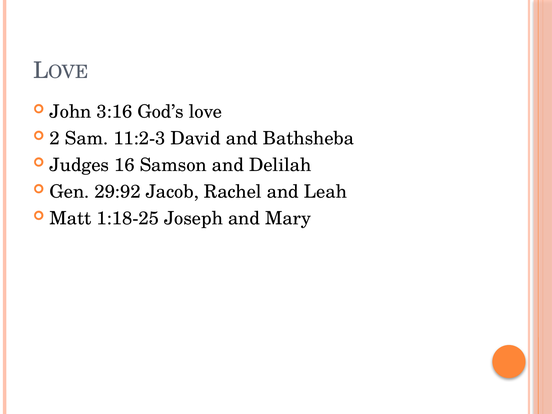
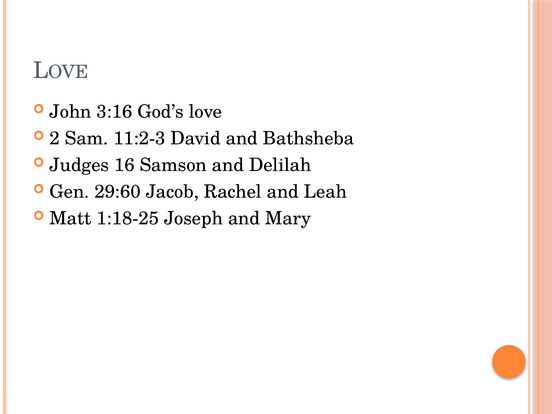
29:92: 29:92 -> 29:60 (118, 192)
